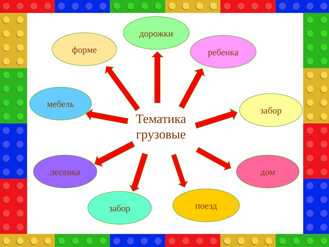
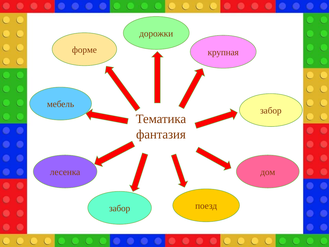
ребенка: ребенка -> крупная (223, 52)
грузовые: грузовые -> фантазия (161, 134)
